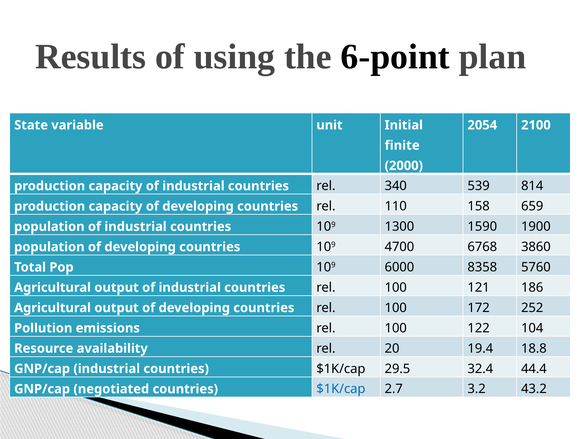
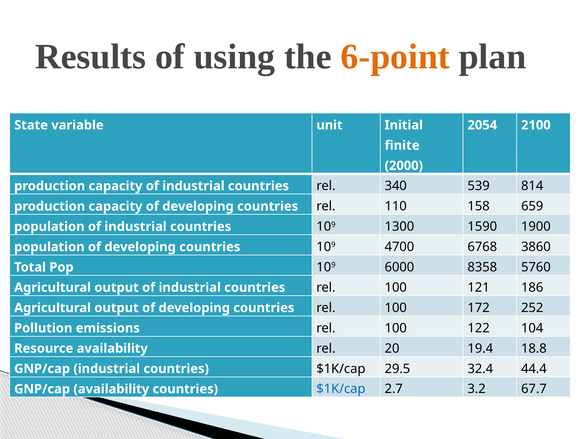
6-point colour: black -> orange (395, 57)
GNP/cap negotiated: negotiated -> availability (111, 389)
43.2: 43.2 -> 67.7 (534, 389)
